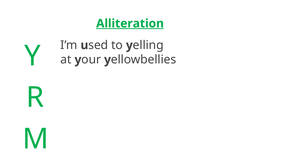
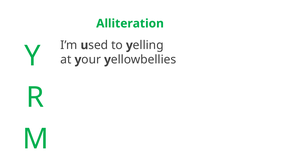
Alliteration underline: present -> none (130, 23)
